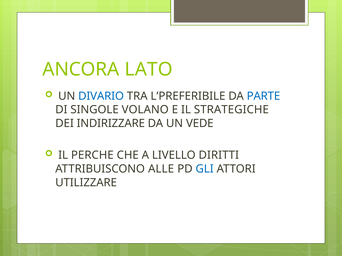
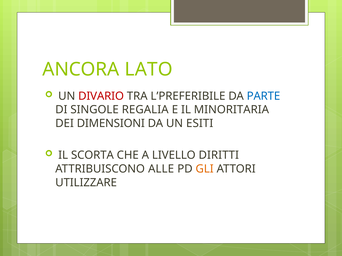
DIVARIO colour: blue -> red (101, 96)
VOLANO: VOLANO -> REGALIA (145, 110)
STRATEGICHE: STRATEGICHE -> MINORITARIA (231, 110)
INDIRIZZARE: INDIRIZZARE -> DIMENSIONI (111, 124)
VEDE: VEDE -> ESITI (200, 124)
PERCHE: PERCHE -> SCORTA (92, 156)
GLI colour: blue -> orange (205, 169)
